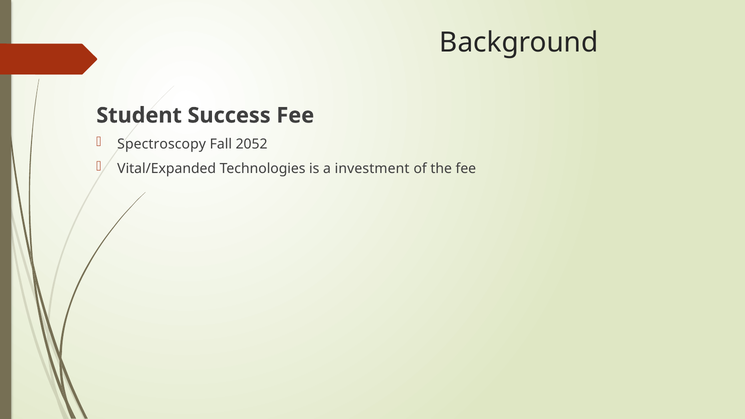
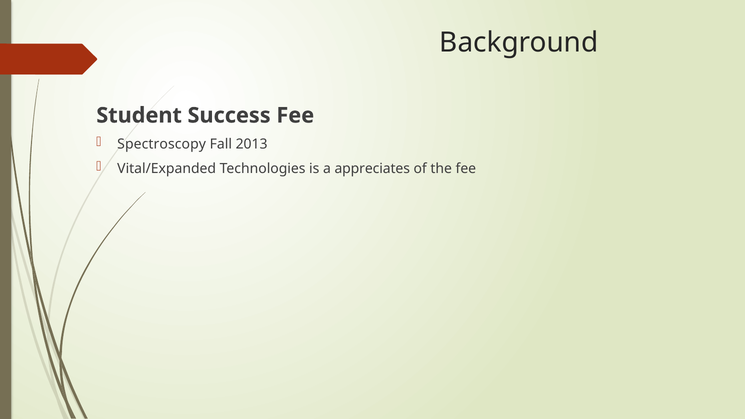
2052: 2052 -> 2013 (252, 144)
investment: investment -> appreciates (372, 169)
